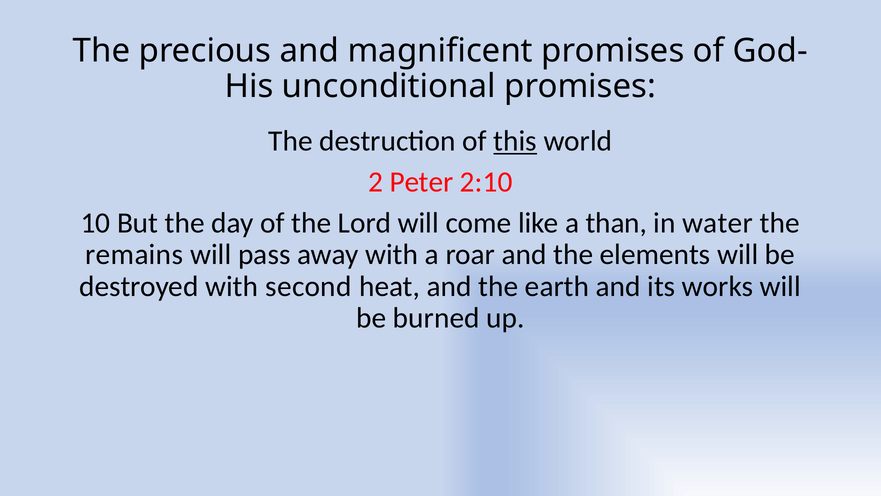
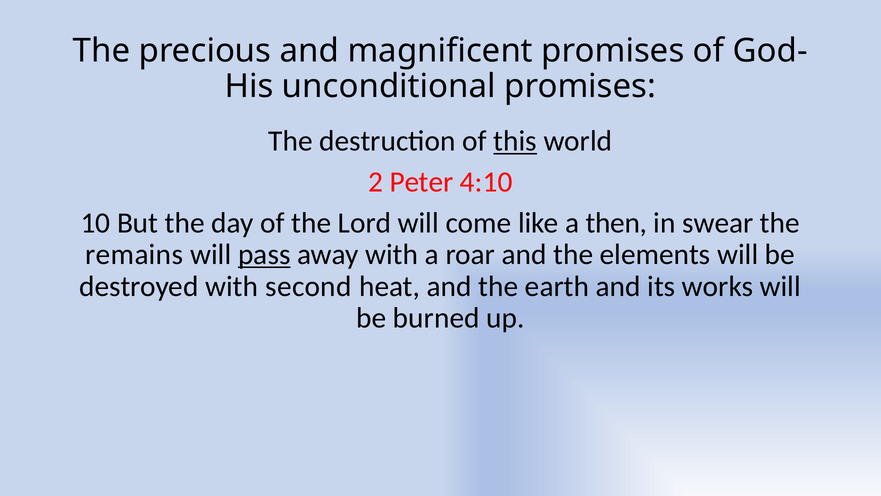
2:10: 2:10 -> 4:10 (486, 182)
than: than -> then (616, 223)
water: water -> swear (718, 223)
pass underline: none -> present (264, 254)
